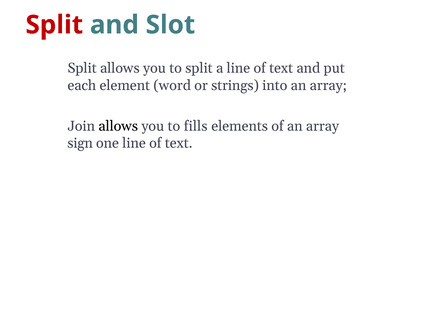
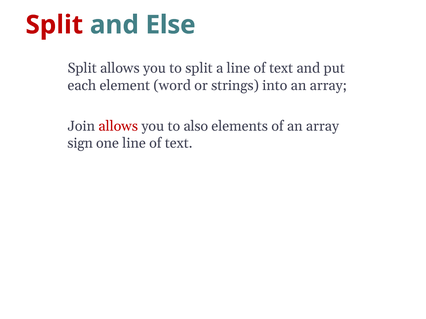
Slot: Slot -> Else (171, 25)
allows colour: black -> red (118, 126)
fills: fills -> also (196, 126)
